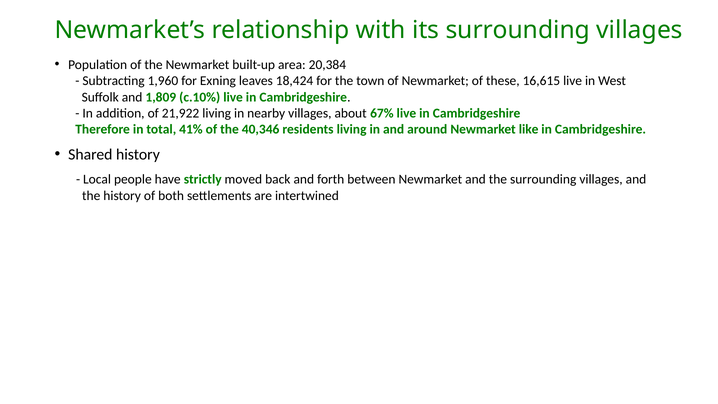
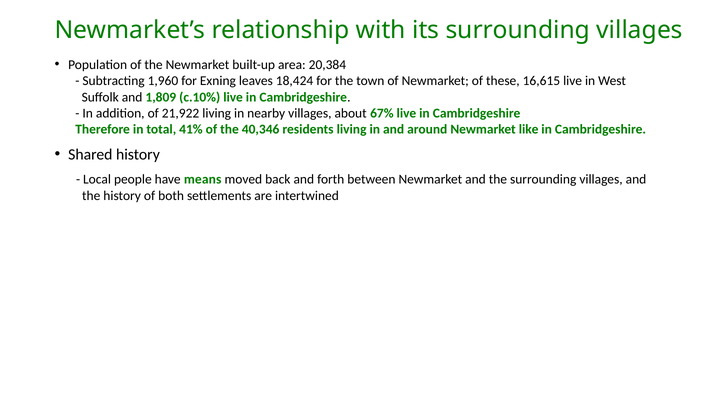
strictly: strictly -> means (203, 179)
